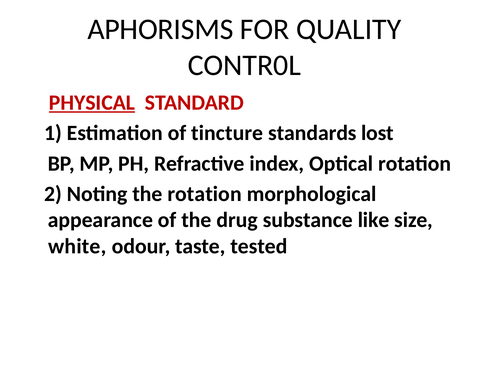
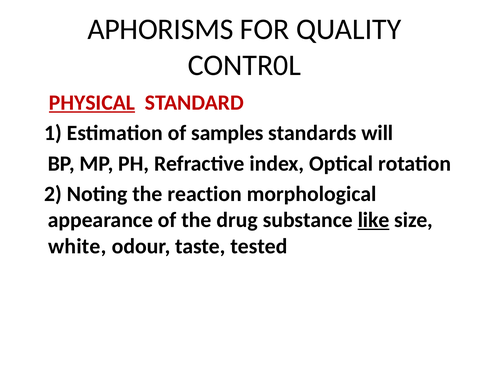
tincture: tincture -> samples (227, 133)
lost: lost -> will (377, 133)
the rotation: rotation -> reaction (205, 194)
like underline: none -> present (374, 220)
